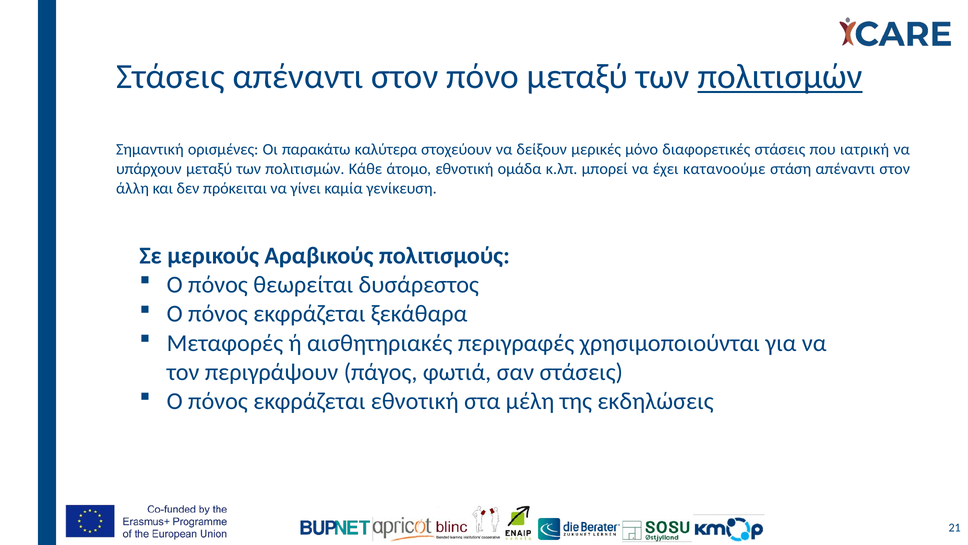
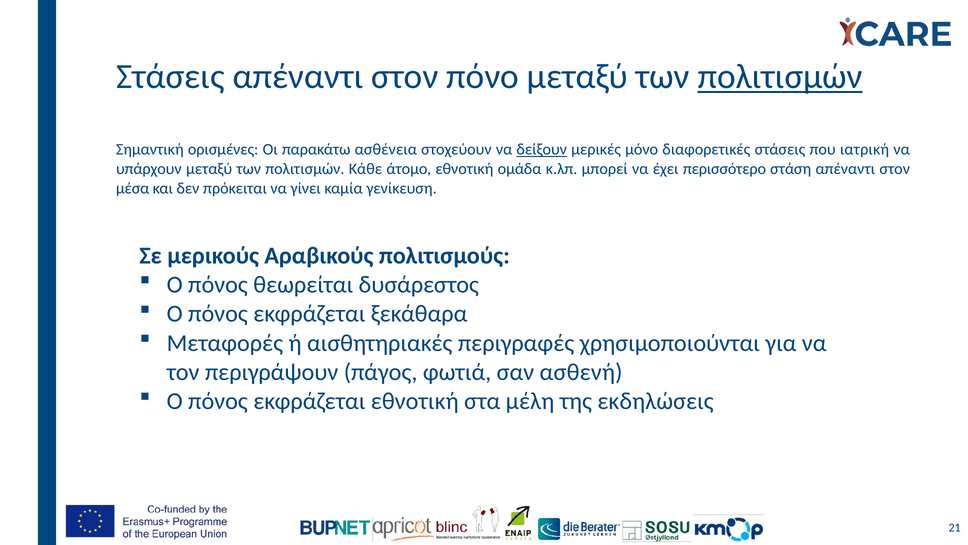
καλύτερα: καλύτερα -> ασθένεια (386, 149)
δείξουν underline: none -> present (542, 149)
κατανοούμε: κατανοούμε -> περισσότερο (724, 169)
άλλη: άλλη -> μέσα (133, 188)
σαν στάσεις: στάσεις -> ασθενή (581, 372)
